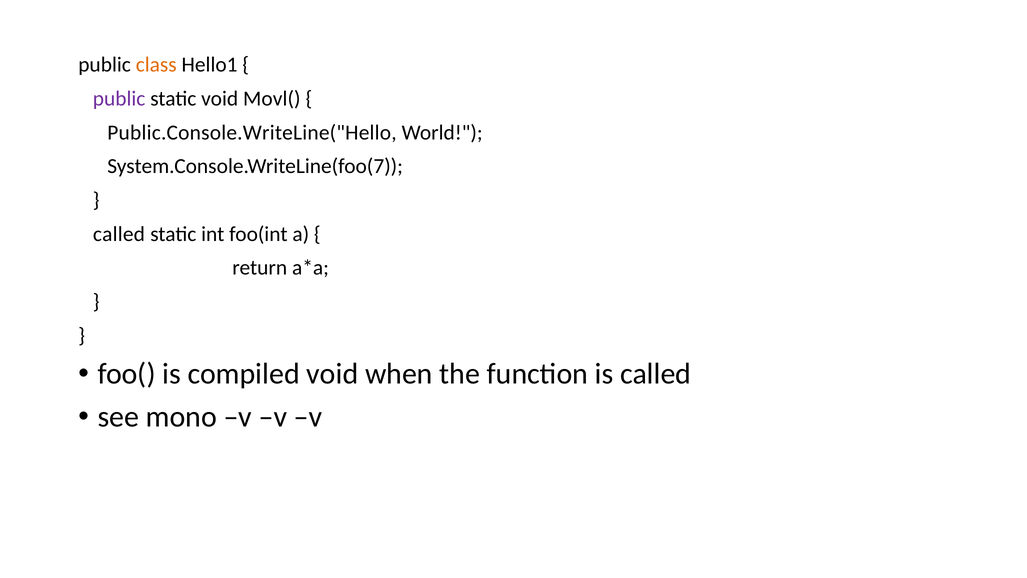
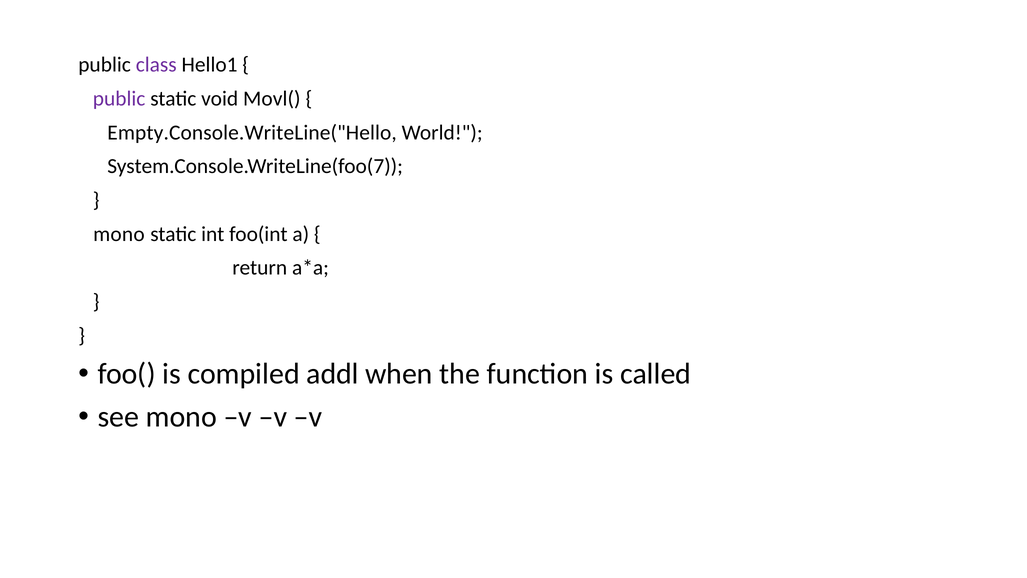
class colour: orange -> purple (156, 65)
Public.Console.WriteLine("Hello: Public.Console.WriteLine("Hello -> Empty.Console.WriteLine("Hello (252, 132)
called: called -> mono (119, 234)
compiled void: void -> addl (333, 374)
